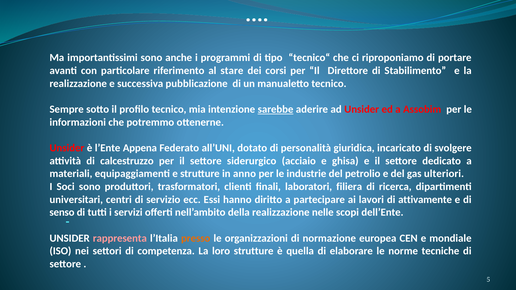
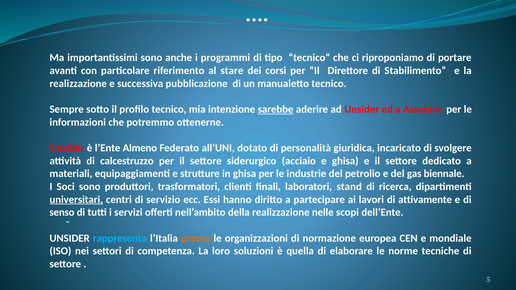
Appena: Appena -> Almeno (140, 148)
in anno: anno -> ghisa (245, 174)
ulteriori: ulteriori -> biennale (444, 174)
filiera: filiera -> stand (349, 187)
universitari underline: none -> present (76, 200)
rappresenta colour: pink -> light blue (120, 238)
loro strutture: strutture -> soluzioni (254, 251)
